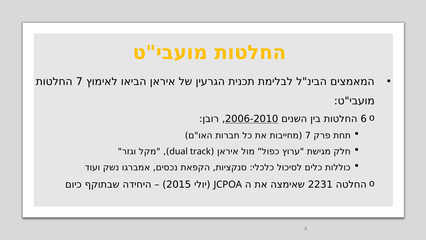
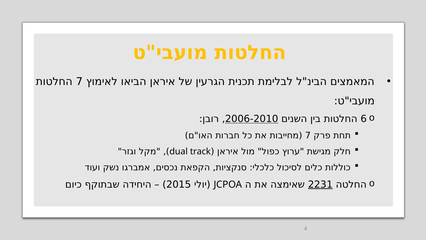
2231 underline: none -> present (320, 184)
